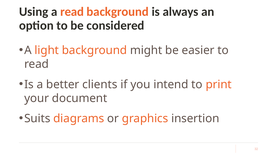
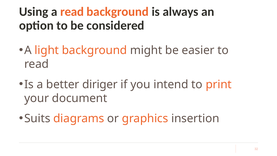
clients: clients -> diriger (100, 84)
